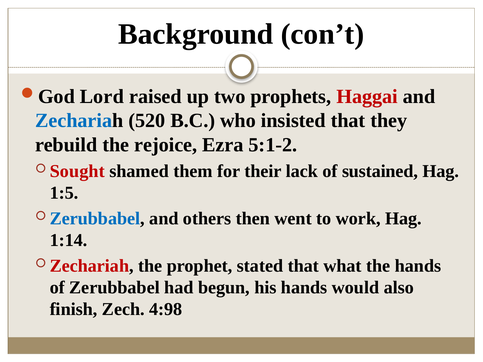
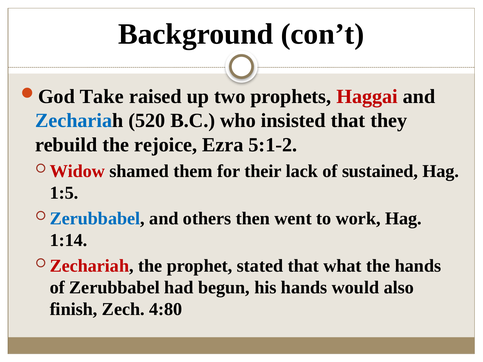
Lord: Lord -> Take (102, 97)
Sought: Sought -> Widow (77, 171)
4:98: 4:98 -> 4:80 (166, 309)
